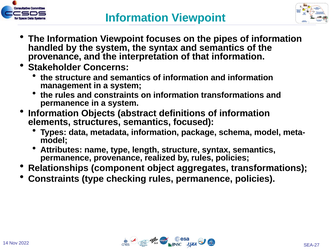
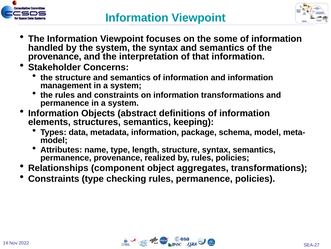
pipes: pipes -> some (226, 39)
focused: focused -> keeping (194, 122)
